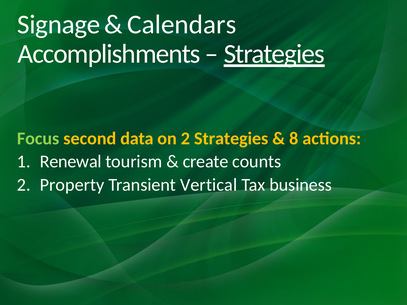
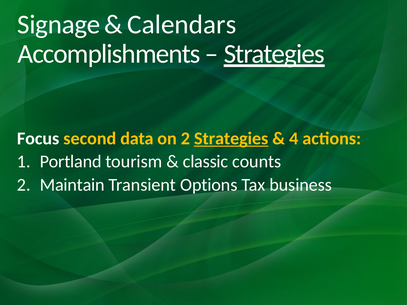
Focus colour: light green -> white (38, 139)
Strategies underline: none -> present (231, 139)
8: 8 -> 4 (294, 139)
Renewal: Renewal -> Portland (71, 162)
create: create -> classic (206, 162)
Property: Property -> Maintain (72, 185)
Vertical: Vertical -> Options (209, 185)
